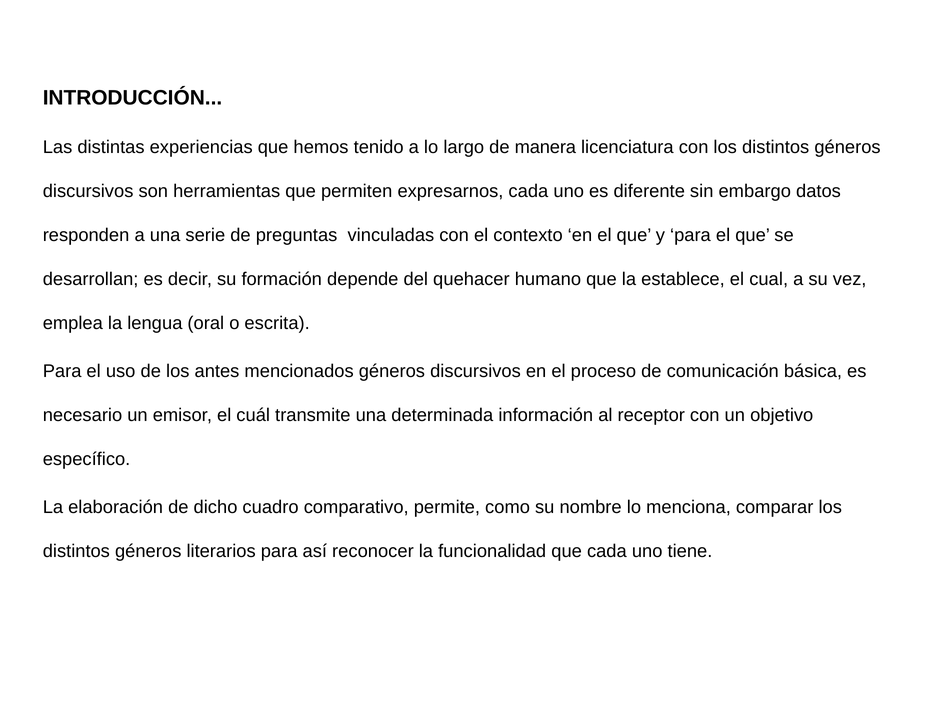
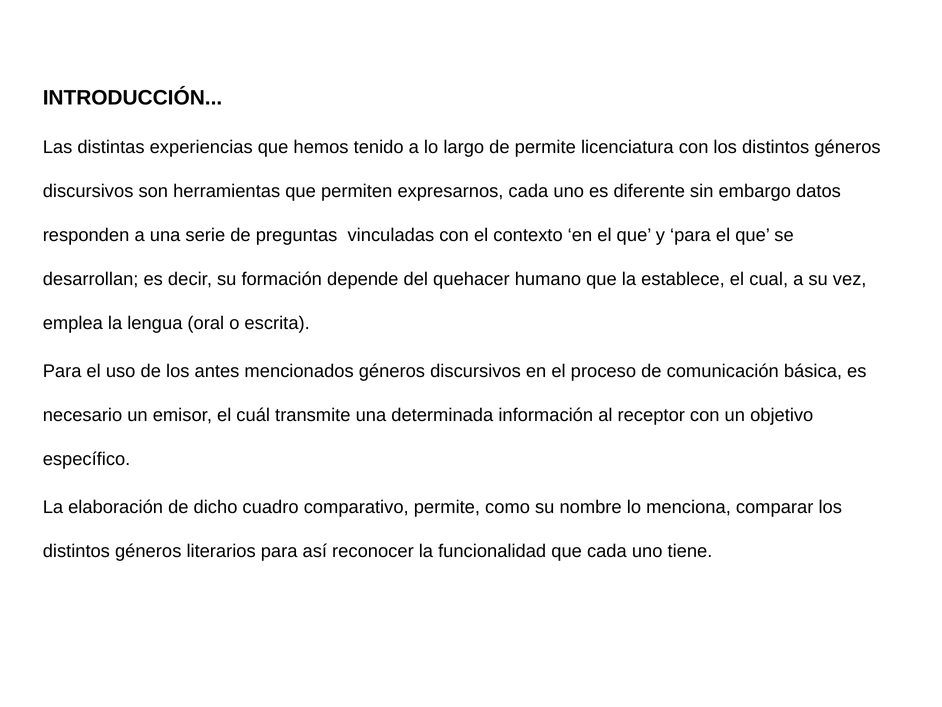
de manera: manera -> permite (545, 147)
